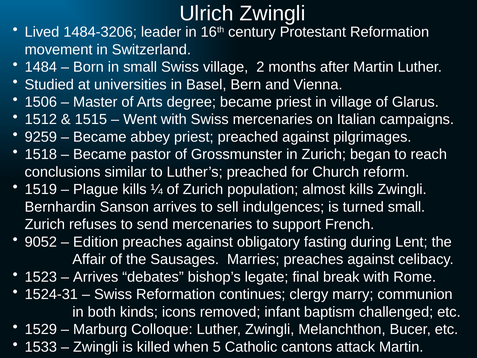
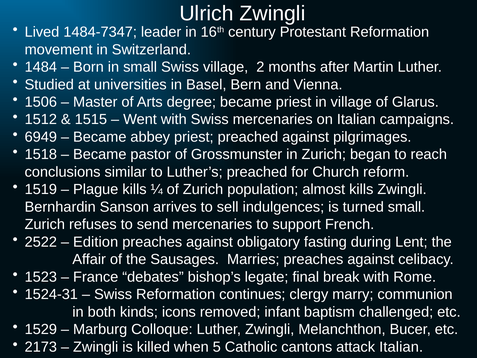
1484-3206: 1484-3206 -> 1484-7347 (100, 32)
9259: 9259 -> 6949 (41, 137)
9052: 9052 -> 2522 (41, 242)
Arrives: Arrives -> France (96, 277)
1533: 1533 -> 2173 (41, 347)
attack Martin: Martin -> Italian (401, 347)
